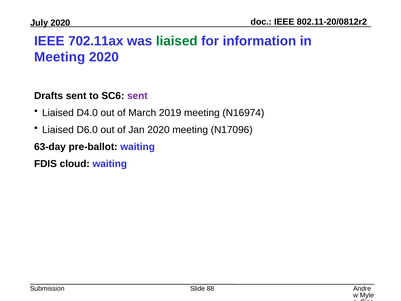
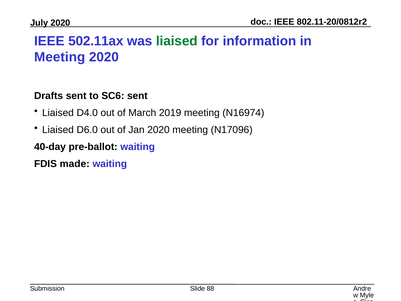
702.11ax: 702.11ax -> 502.11ax (96, 41)
sent colour: purple -> black (137, 96)
63-day: 63-day -> 40-day (50, 147)
cloud: cloud -> made (75, 164)
